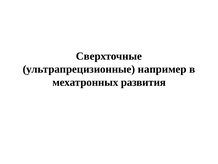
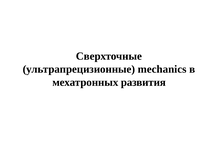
например: например -> mechanics (162, 69)
